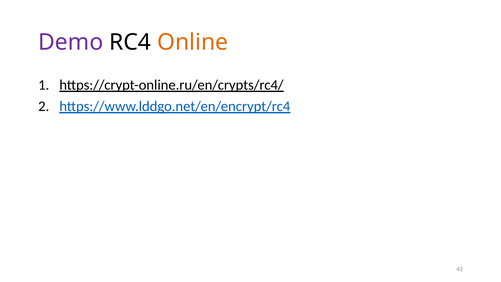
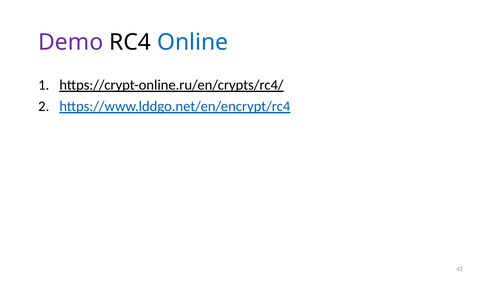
Online colour: orange -> blue (193, 42)
